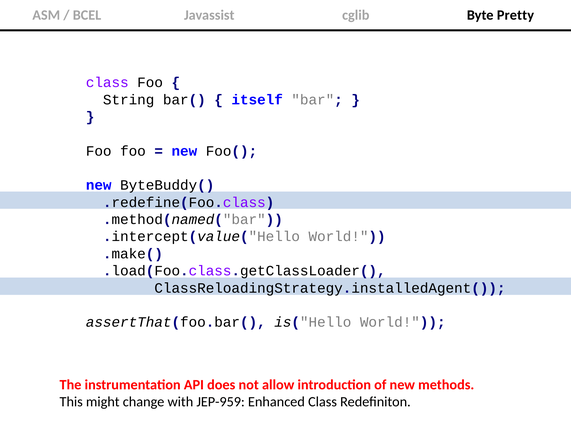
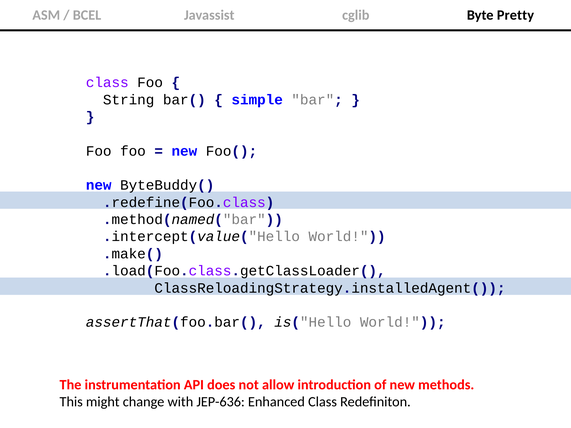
itself: itself -> simple (257, 100)
JEP-959: JEP-959 -> JEP-636 (221, 402)
